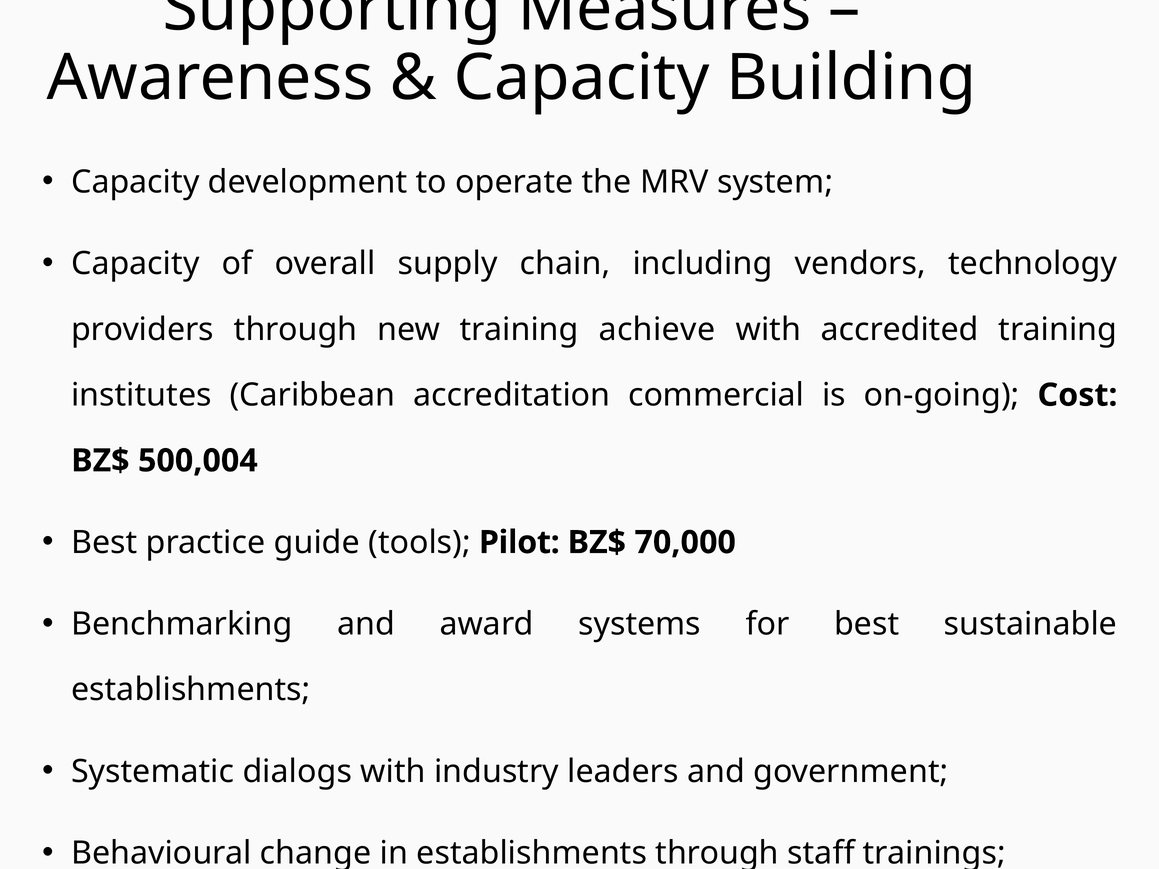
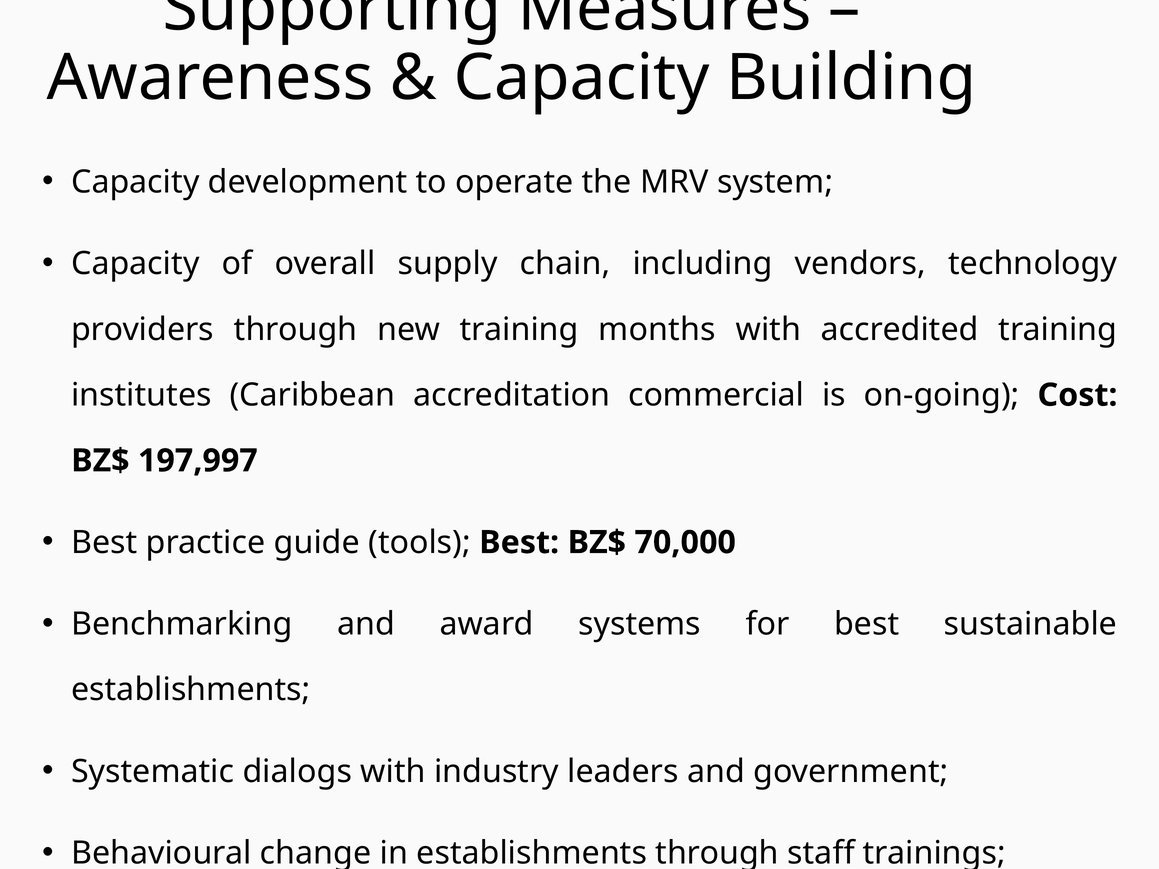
achieve: achieve -> months (657, 330)
500,004: 500,004 -> 197,997 (198, 461)
tools Pilot: Pilot -> Best (519, 543)
